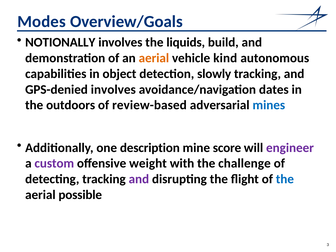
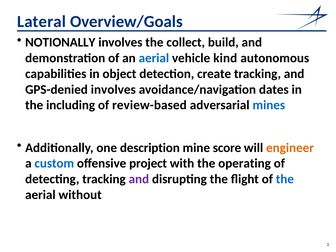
Modes: Modes -> Lateral (42, 22)
liquids: liquids -> collect (186, 42)
aerial colour: orange -> blue (154, 58)
slowly: slowly -> create (214, 74)
outdoors: outdoors -> including (71, 105)
engineer colour: purple -> orange (290, 148)
custom colour: purple -> blue (54, 163)
weight: weight -> project (148, 163)
challenge: challenge -> operating (245, 163)
possible: possible -> without (80, 195)
